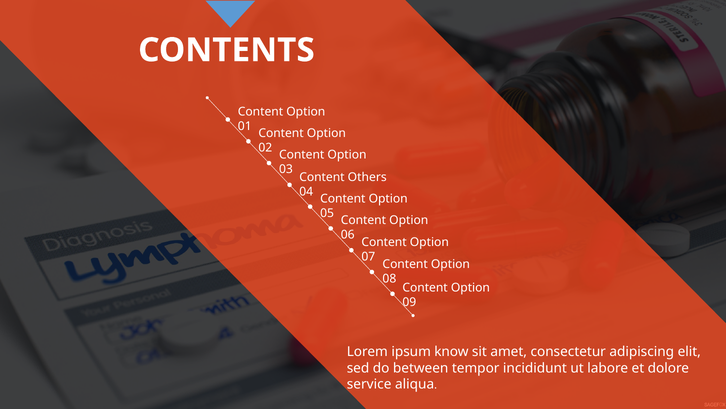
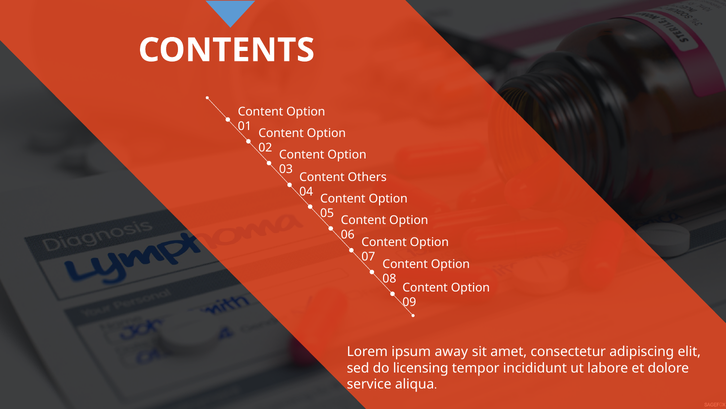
know: know -> away (451, 351)
between: between -> licensing (421, 368)
